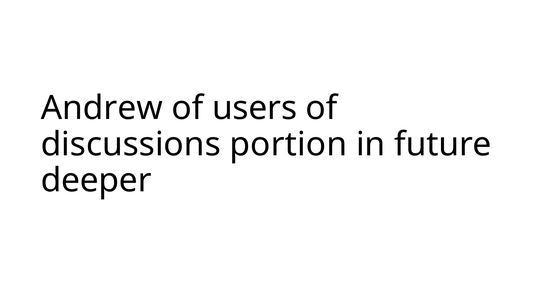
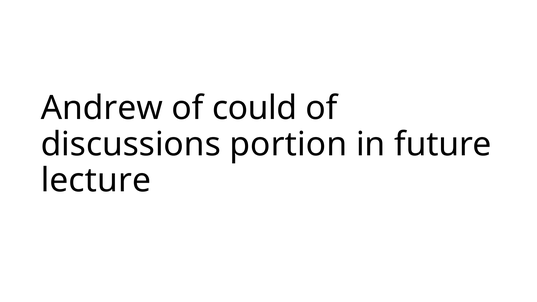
users: users -> could (255, 108)
deeper: deeper -> lecture (96, 181)
